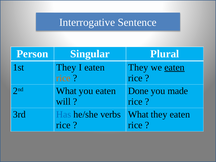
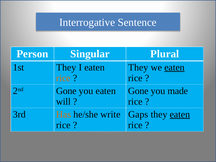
2nd What: What -> Gone (66, 91)
Done: Done -> Gone (138, 91)
Has colour: blue -> orange (64, 114)
verbs: verbs -> write (110, 114)
What: What -> Gaps (138, 114)
eaten underline: none -> present (180, 114)
